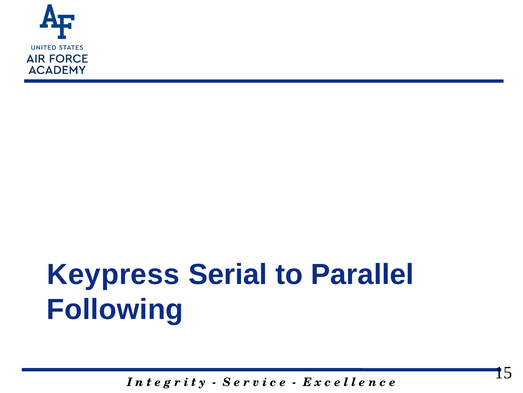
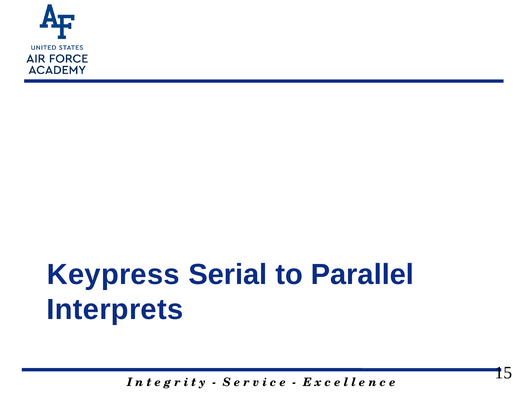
Following: Following -> Interprets (115, 309)
